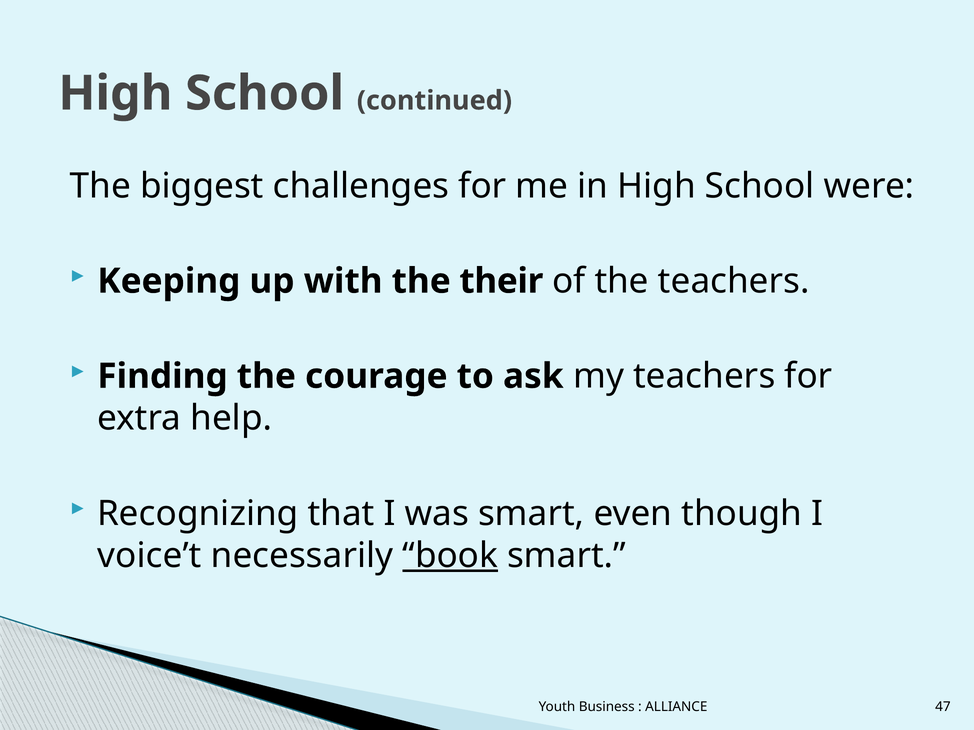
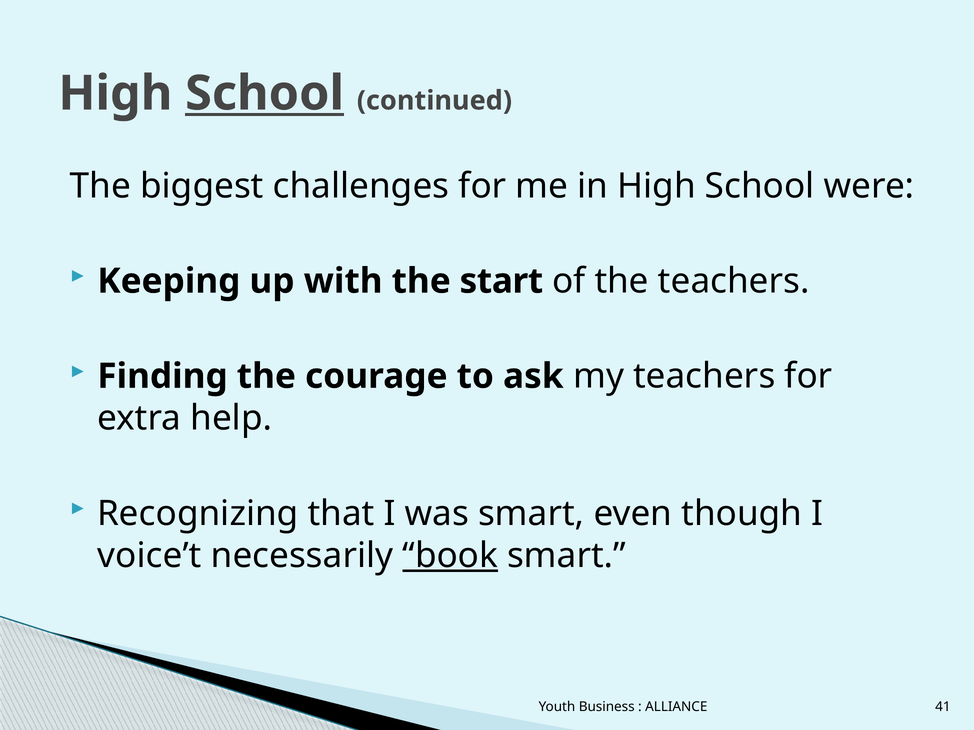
School underline: none -> present (265, 94)
their: their -> start (501, 281)
47: 47 -> 41 (943, 707)
